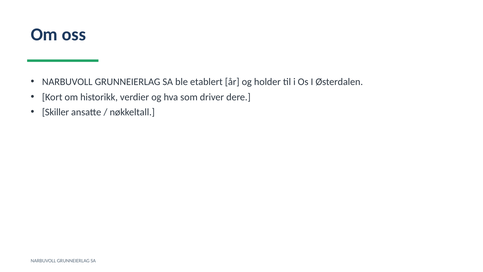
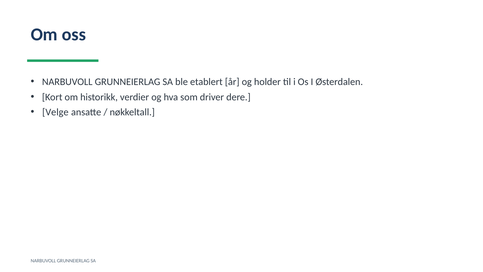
Skiller: Skiller -> Velge (55, 112)
